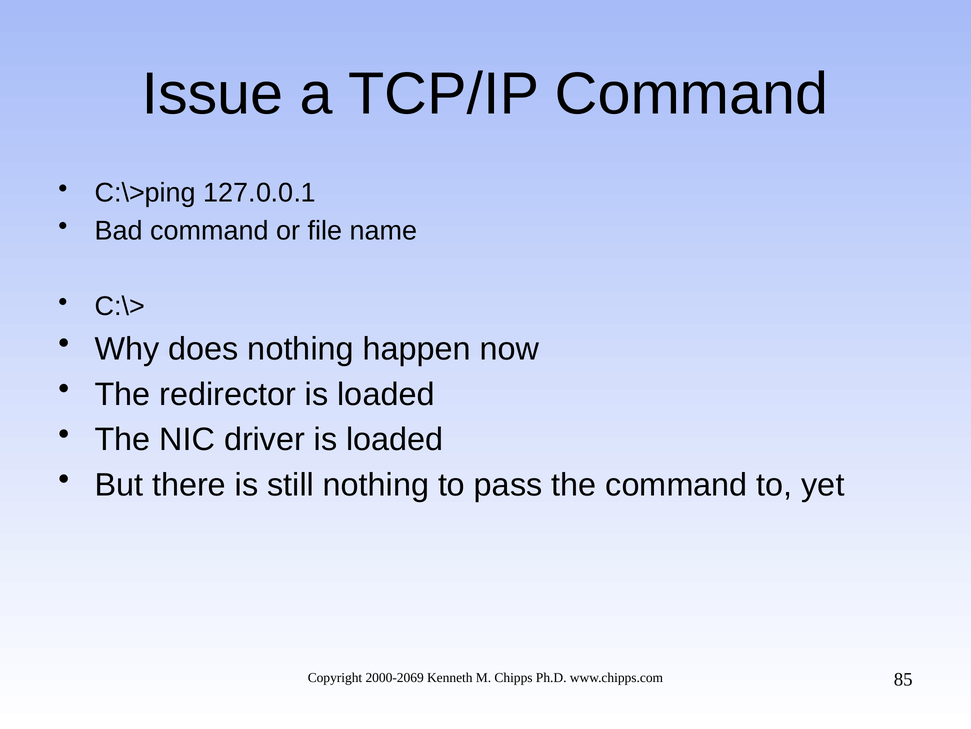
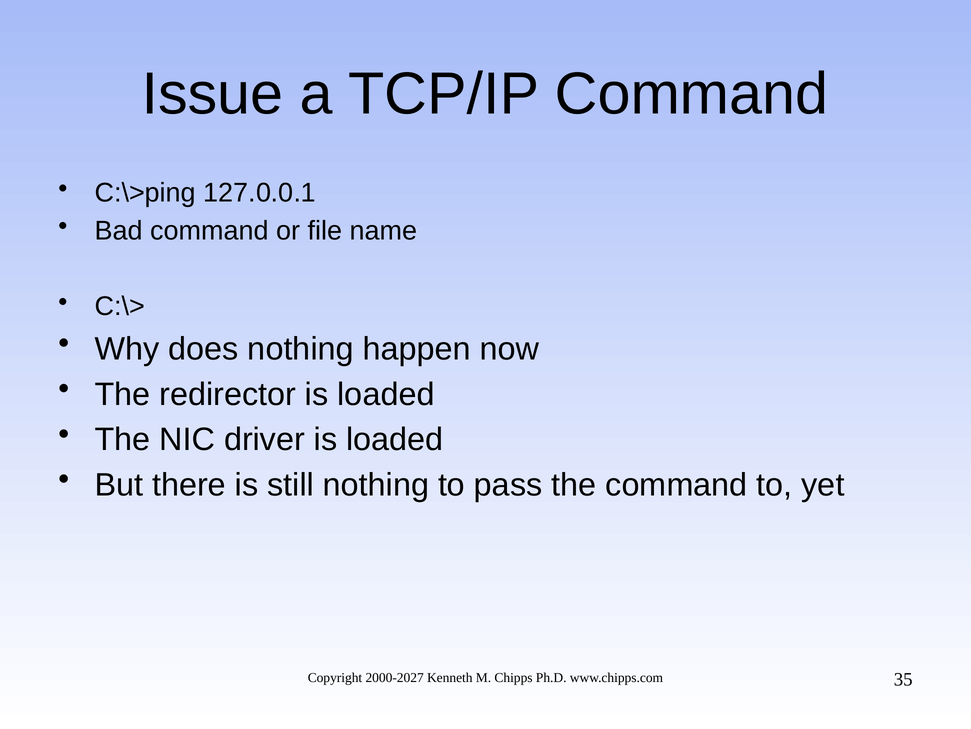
2000-2069: 2000-2069 -> 2000-2027 (395, 677)
85: 85 -> 35 (903, 679)
